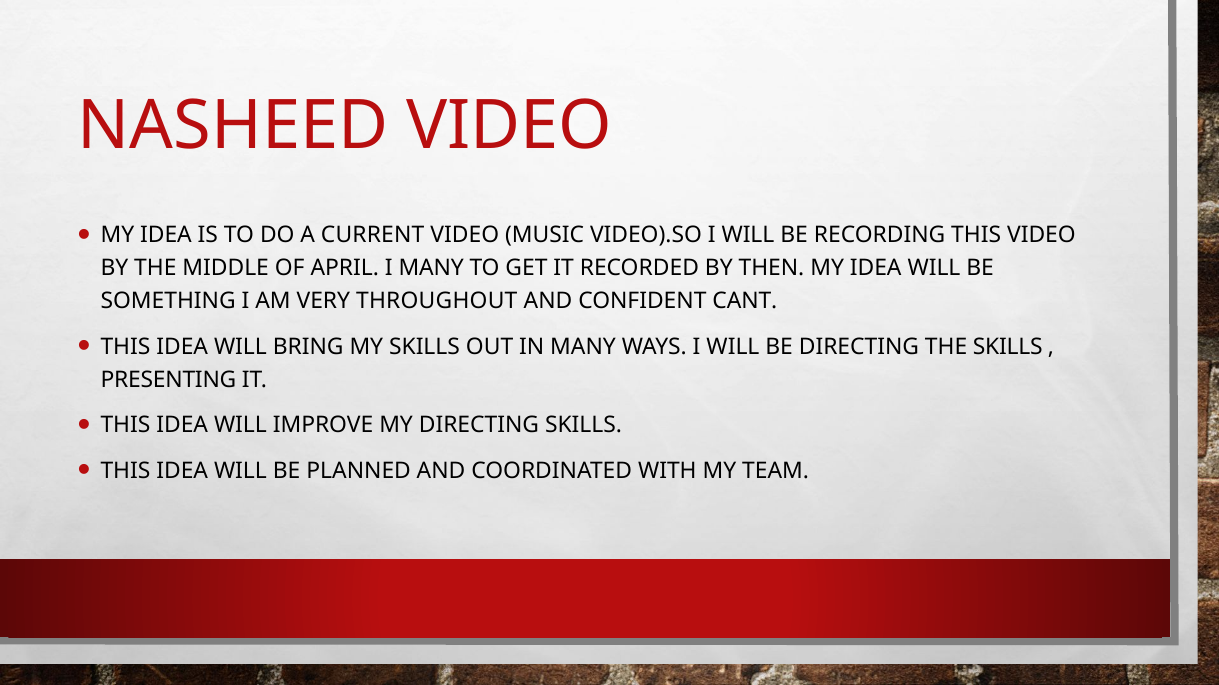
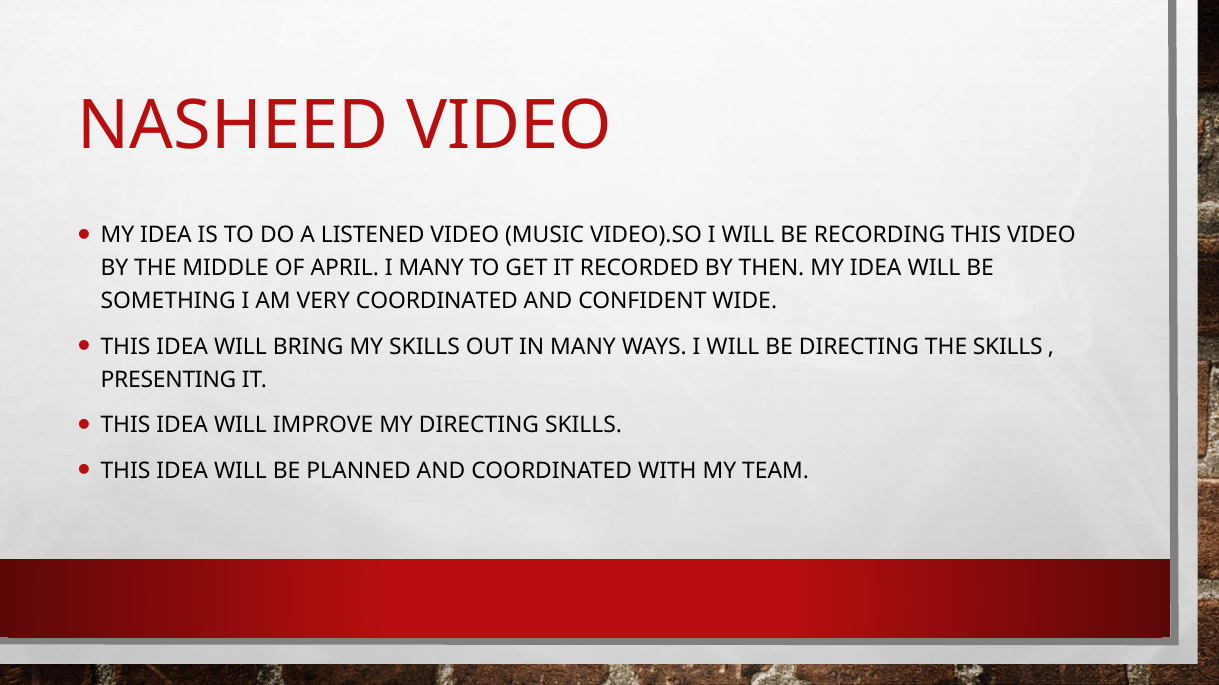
CURRENT: CURRENT -> LISTENED (373, 236)
VERY THROUGHOUT: THROUGHOUT -> COORDINATED (437, 301)
CANT: CANT -> WIDE (745, 301)
